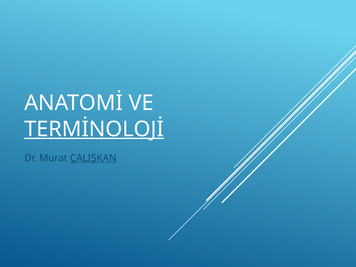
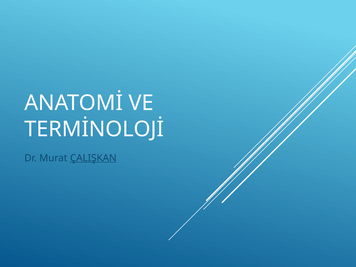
TERMİNOLOJİ underline: present -> none (94, 129)
